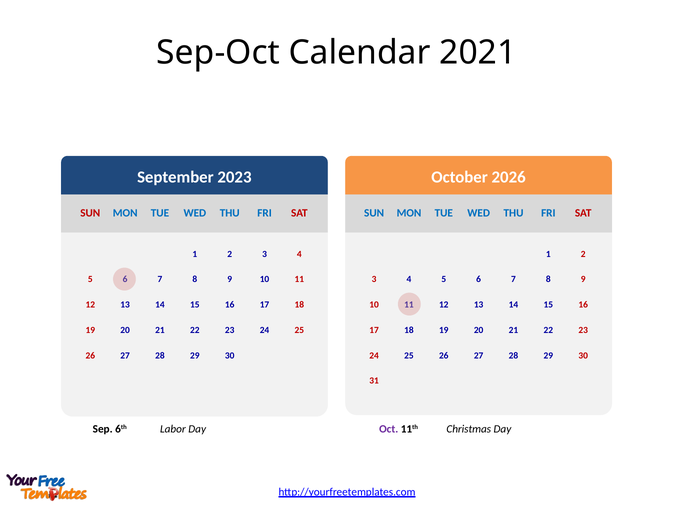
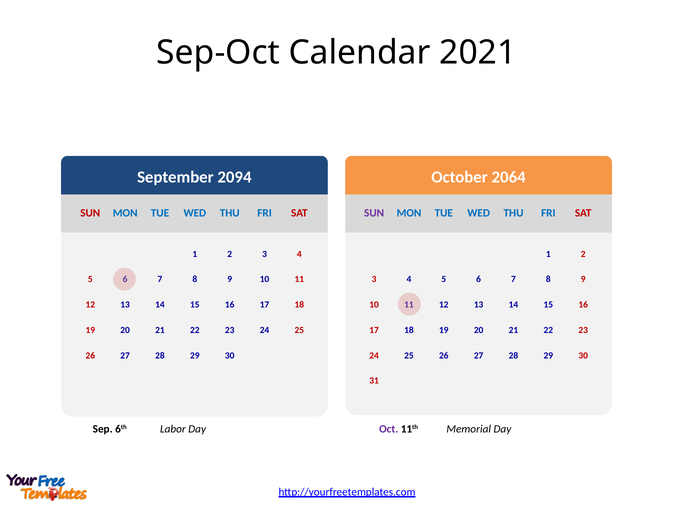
2023: 2023 -> 2094 (234, 177)
2026: 2026 -> 2064 (509, 177)
SUN colour: blue -> purple (374, 213)
Christmas: Christmas -> Memorial (469, 429)
